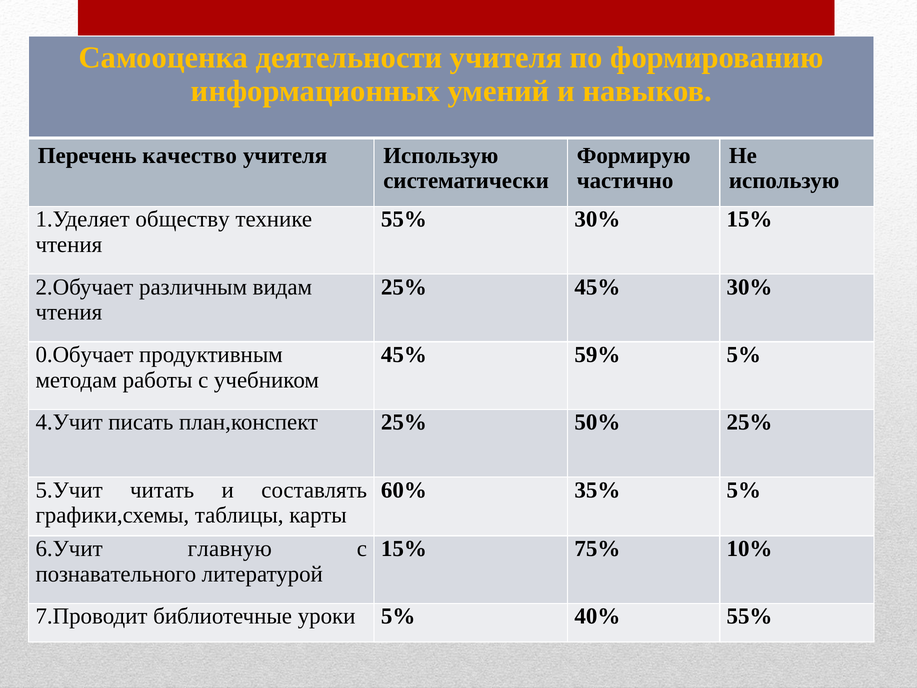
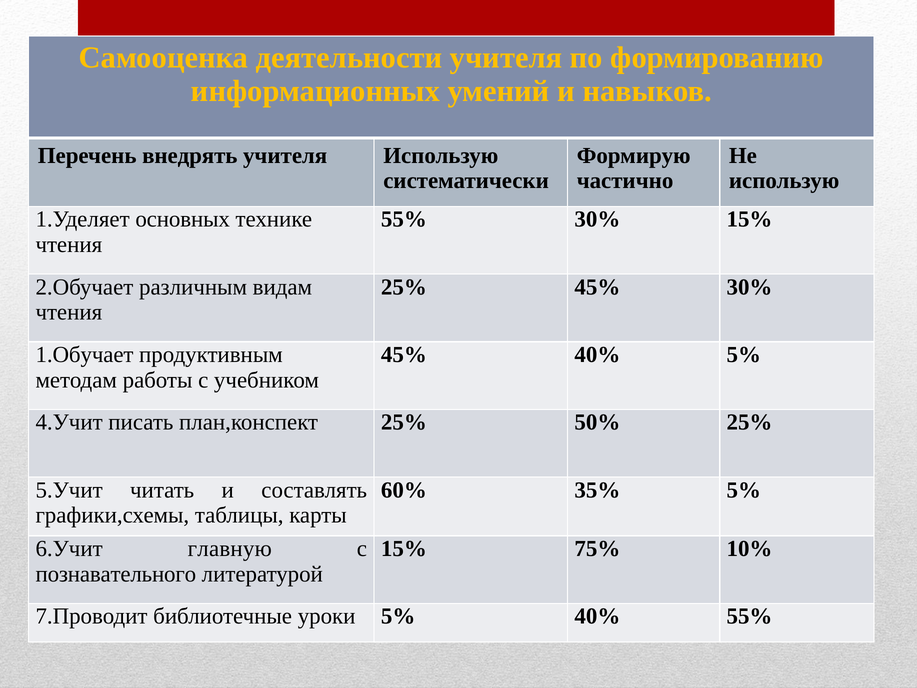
качество: качество -> внедрять (190, 155)
обществу: обществу -> основных (183, 219)
0.Обучает: 0.Обучает -> 1.Обучает (84, 355)
45% 59%: 59% -> 40% (597, 355)
